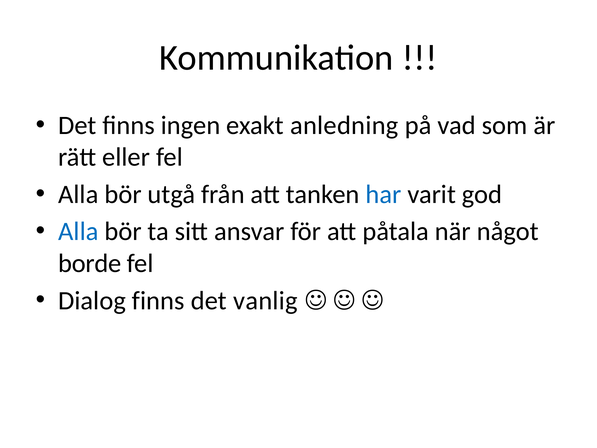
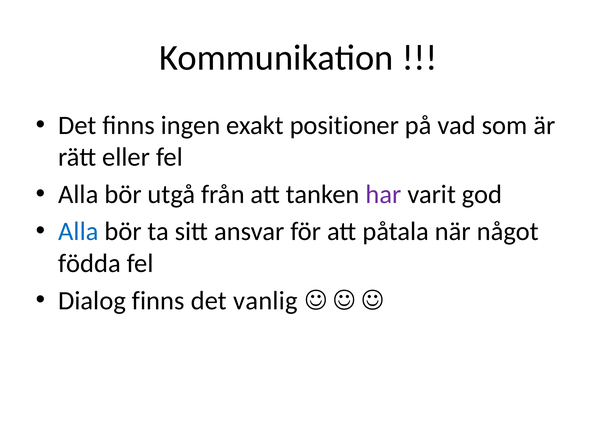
anledning: anledning -> positioner (344, 125)
har colour: blue -> purple (383, 194)
borde: borde -> födda (90, 263)
